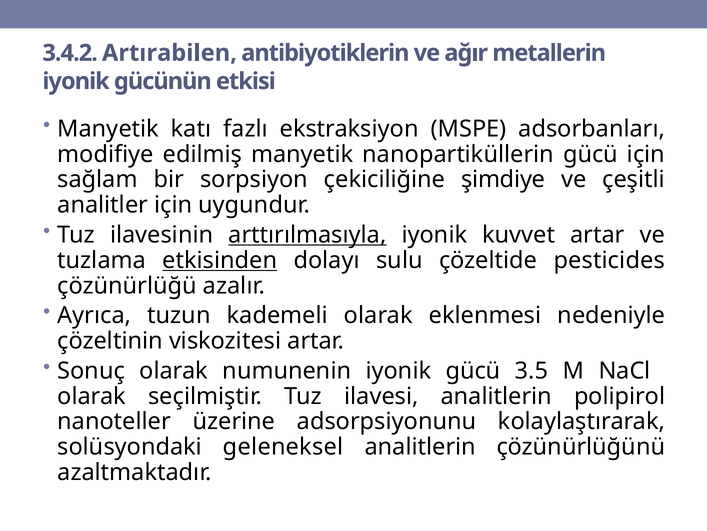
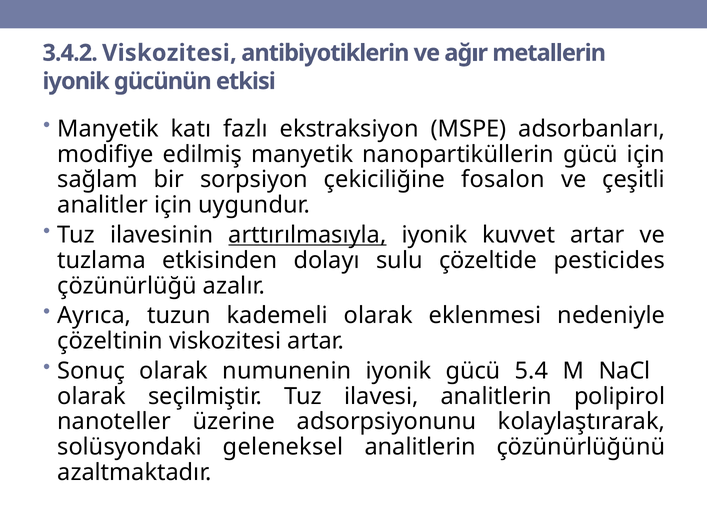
3.4.2 Artırabilen: Artırabilen -> Viskozitesi (169, 53)
şimdiye: şimdiye -> fosalon (503, 179)
etkisinden underline: present -> none (220, 260)
3.5: 3.5 -> 5.4 (532, 370)
